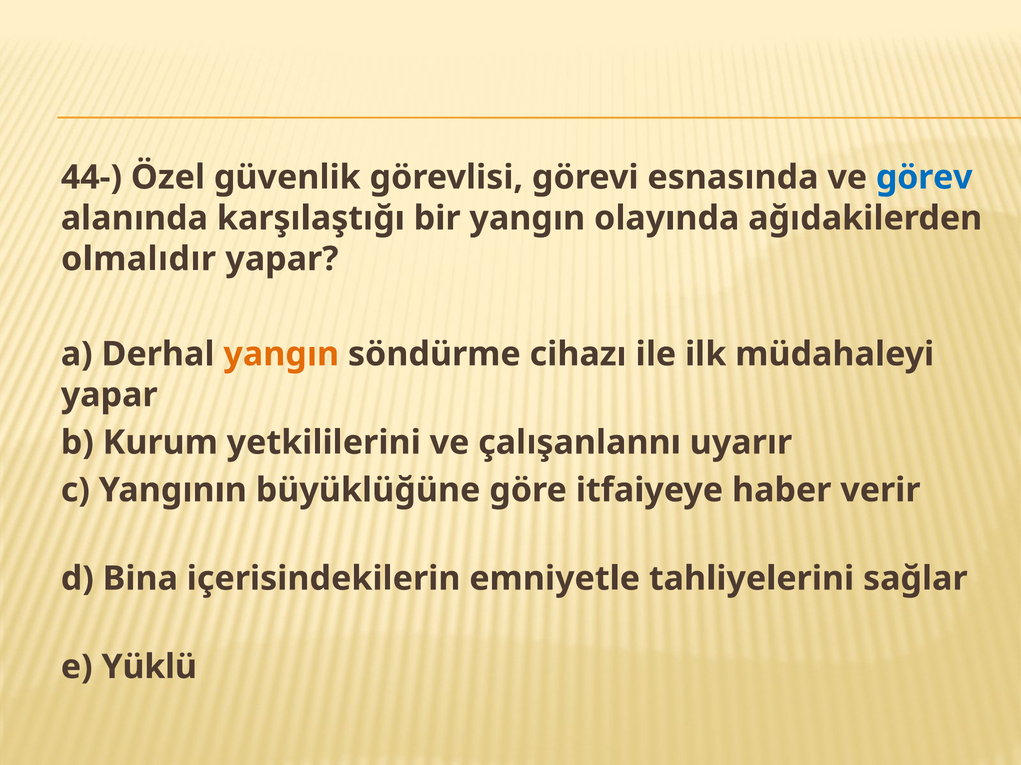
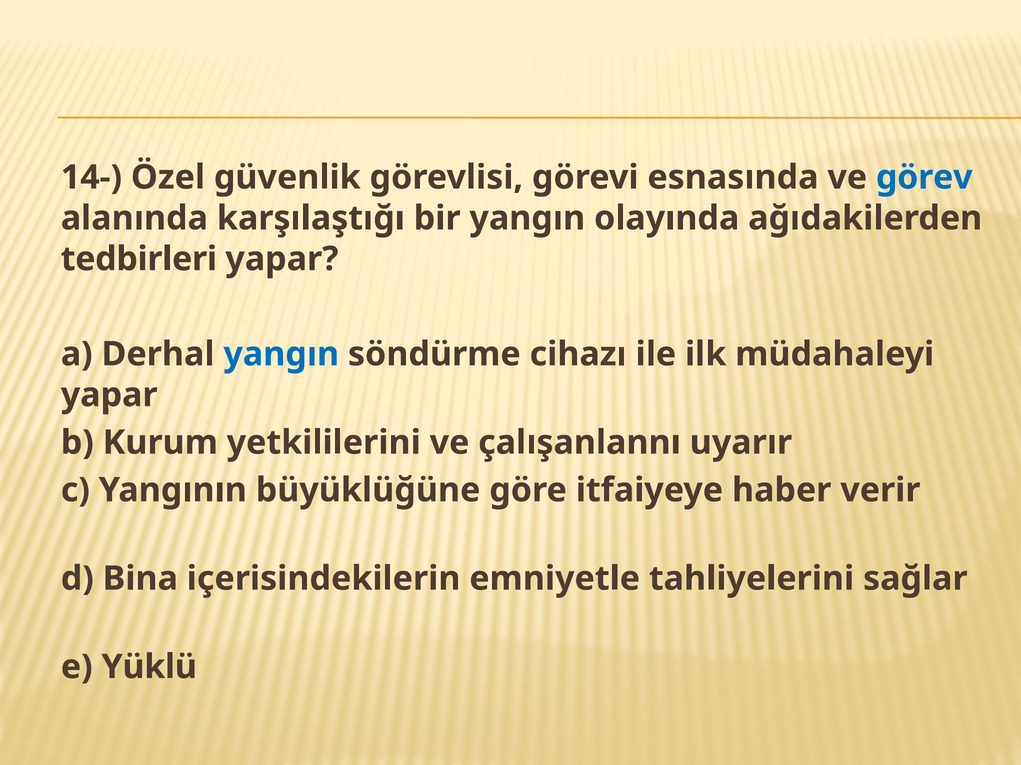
44-: 44- -> 14- (91, 178)
olmalıdır: olmalıdır -> tedbirleri (139, 259)
yangın colour: orange -> blue (281, 354)
